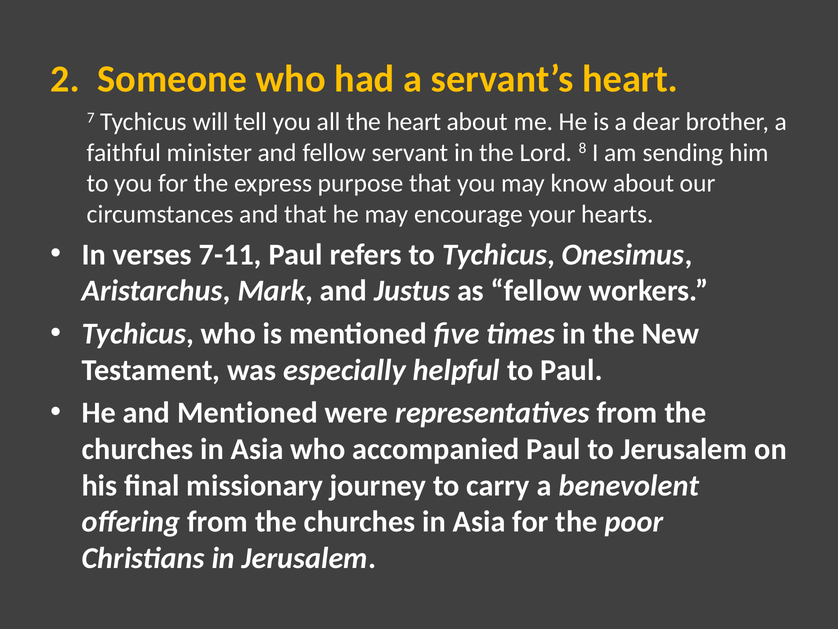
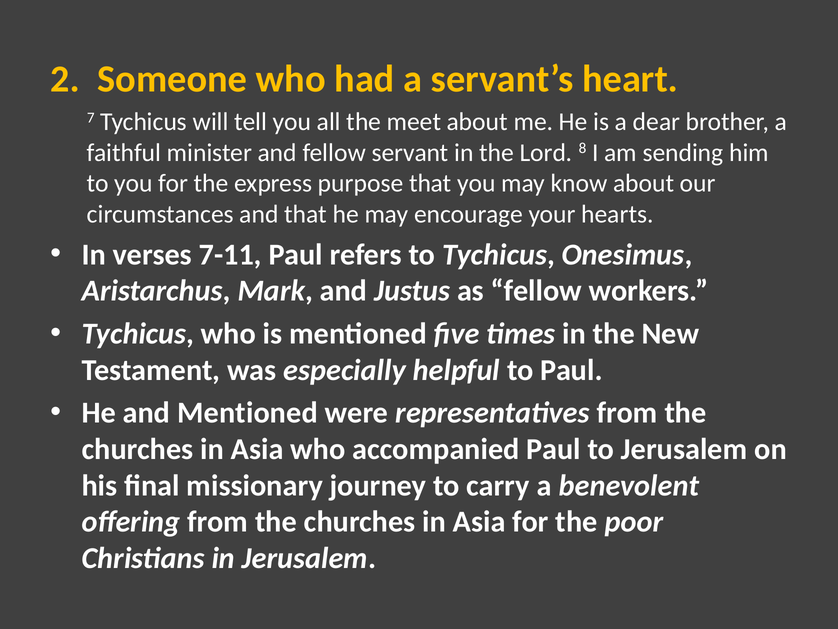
the heart: heart -> meet (414, 122)
